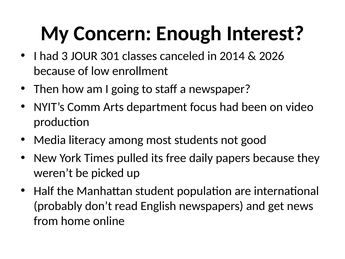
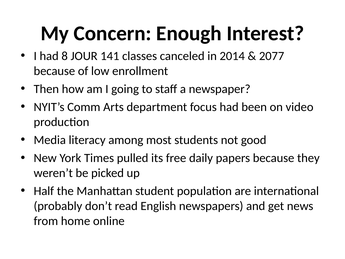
3: 3 -> 8 (65, 56)
301: 301 -> 141 (110, 56)
2026: 2026 -> 2077 (272, 56)
